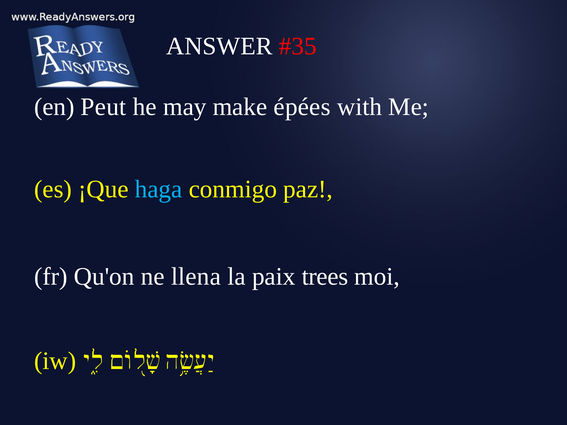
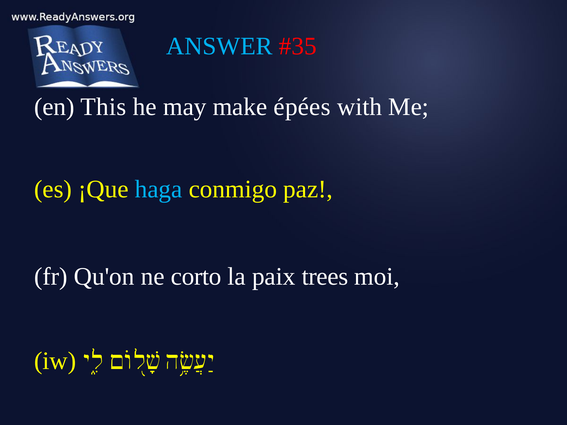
ANSWER colour: white -> light blue (219, 46)
Peut: Peut -> This (103, 107)
llena: llena -> corto (196, 277)
